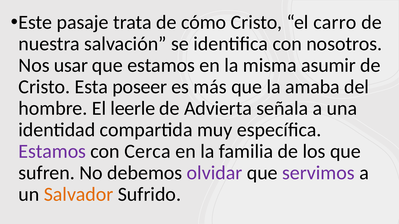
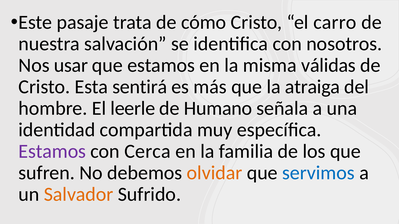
asumir: asumir -> válidas (328, 65)
poseer: poseer -> sentirá (140, 87)
amaba: amaba -> atraiga (313, 87)
Advierta: Advierta -> Humano (218, 109)
olvidar colour: purple -> orange (214, 173)
servimos colour: purple -> blue (318, 173)
